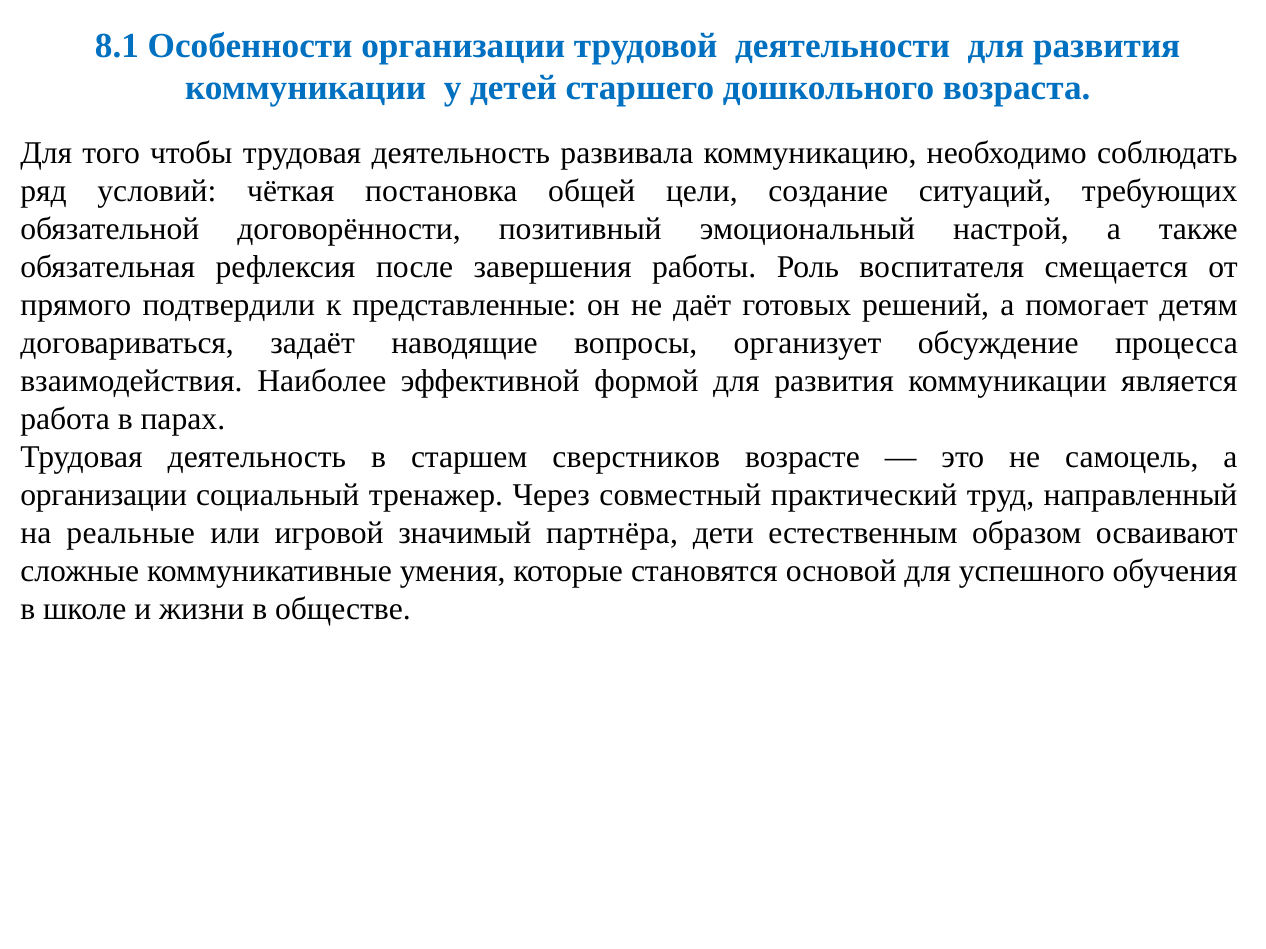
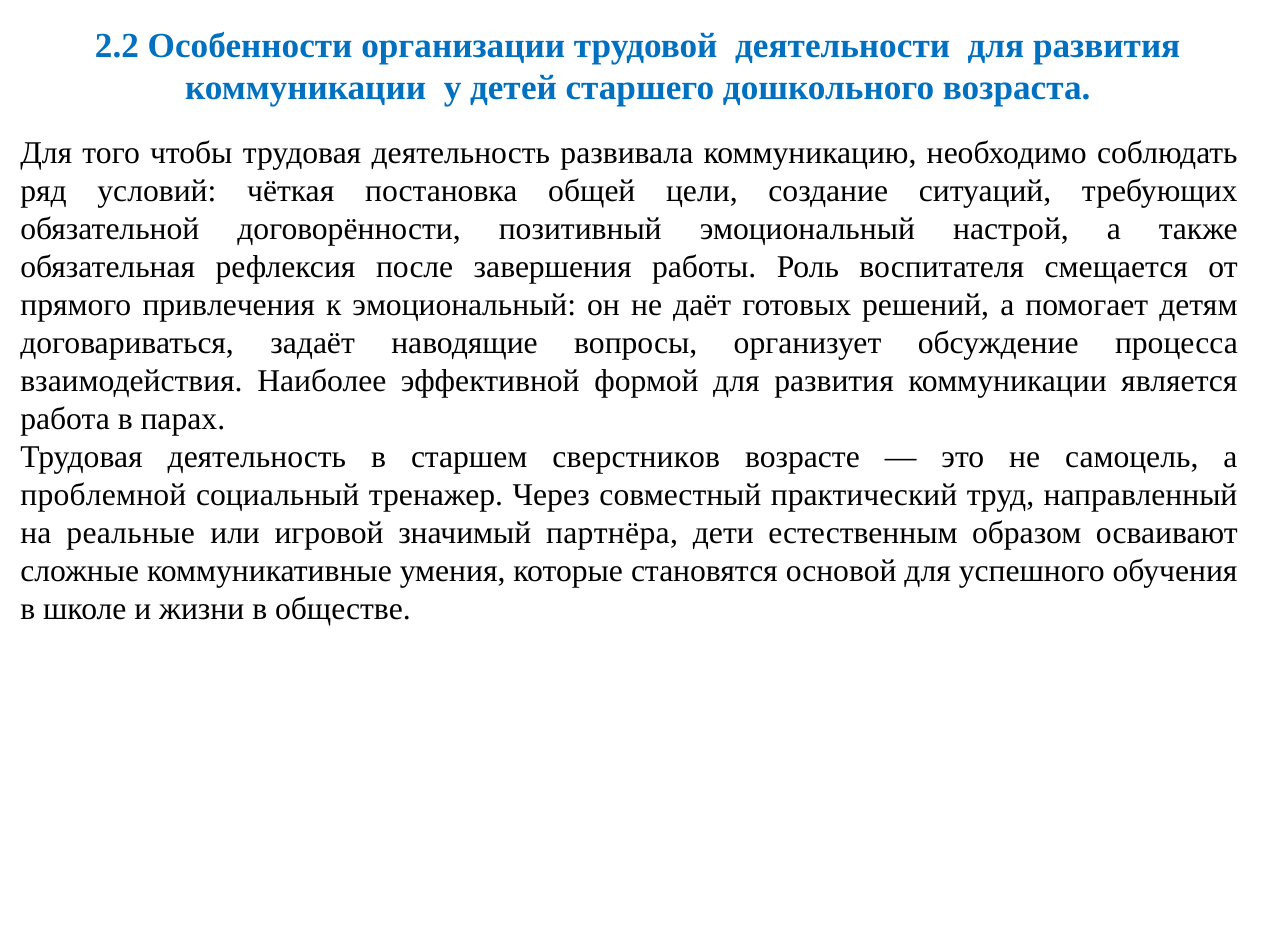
8.1: 8.1 -> 2.2 (117, 46)
подтвердили: подтвердили -> привлечения (229, 305)
к представленные: представленные -> эмоциональный (464, 305)
организации: организации -> проблемной (103, 495)
